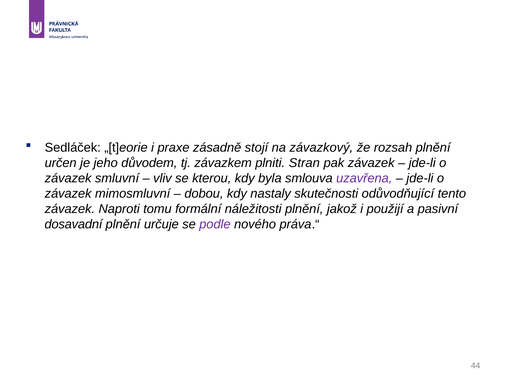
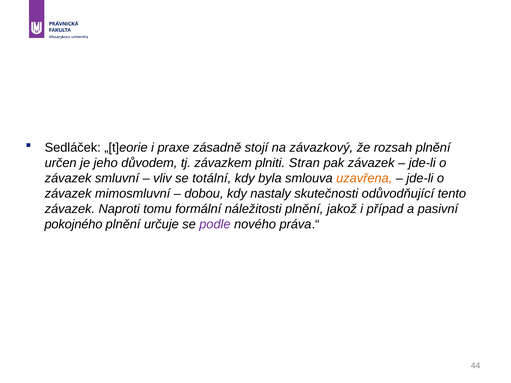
kterou: kterou -> totální (212, 178)
uzavřena colour: purple -> orange (364, 178)
použijí: použijí -> případ (385, 209)
dosavadní: dosavadní -> pokojného (73, 224)
